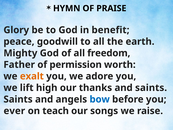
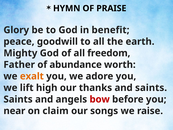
permission: permission -> abundance (76, 65)
bow colour: blue -> red (100, 99)
ever: ever -> near (14, 111)
teach: teach -> claim (56, 111)
